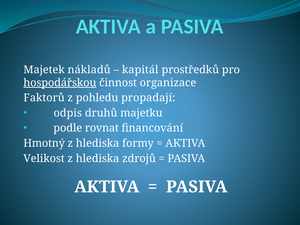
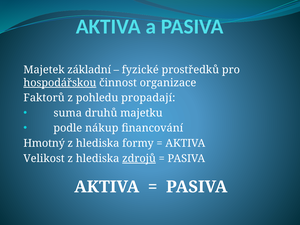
nákladů: nákladů -> základní (89, 70)
kapitál: kapitál -> fyzické (140, 70)
odpis: odpis -> suma (68, 113)
rovnat: rovnat -> nákup (102, 128)
zdrojů underline: none -> present (139, 158)
